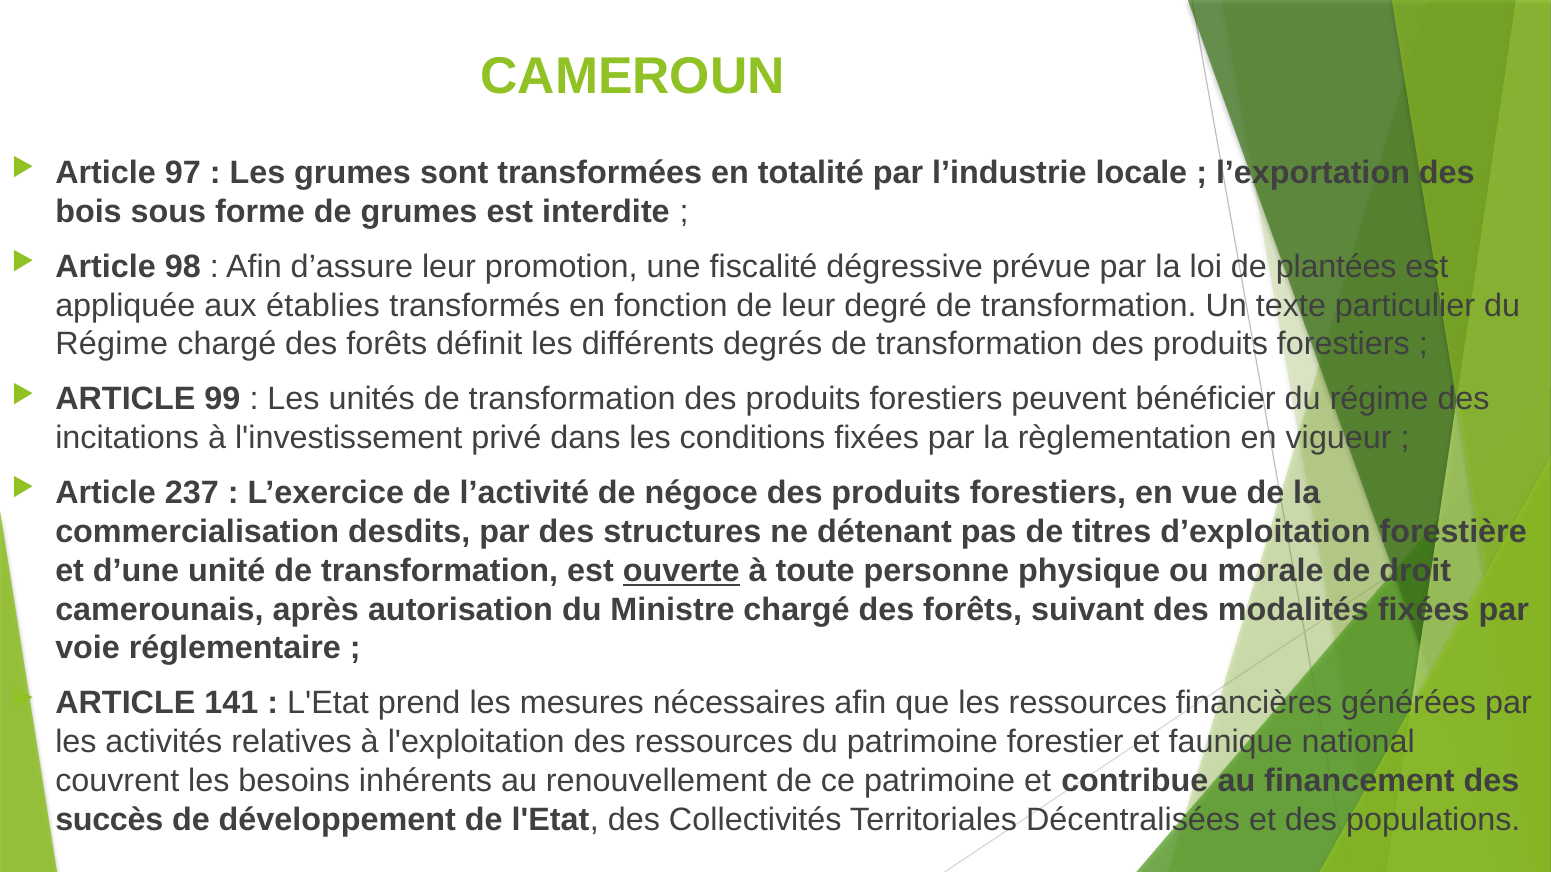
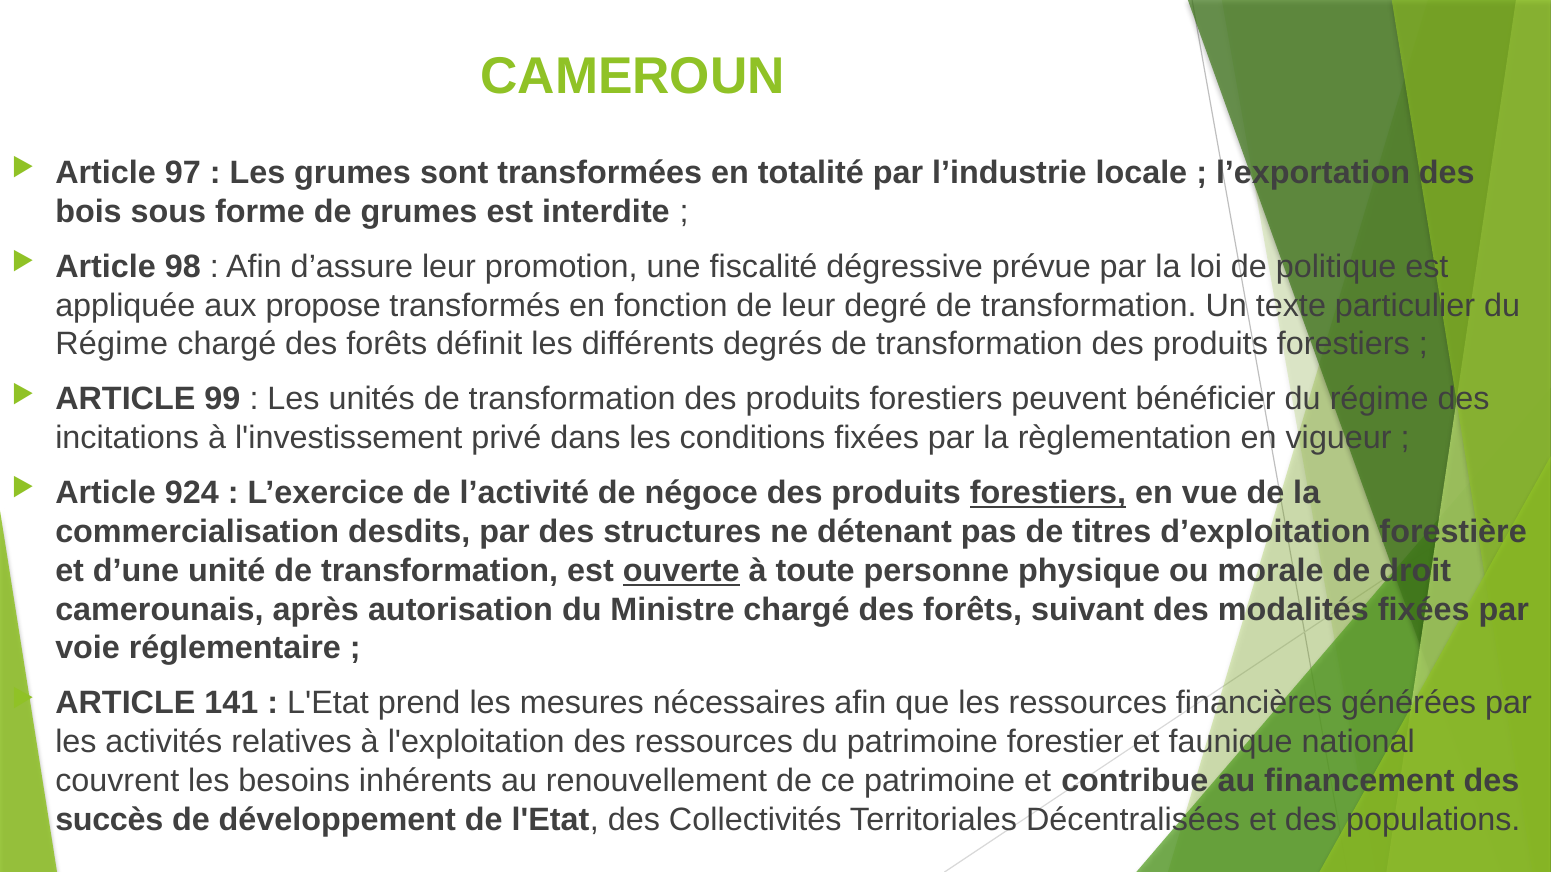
plantées: plantées -> politique (1336, 267)
établies: établies -> propose (323, 306)
237: 237 -> 924 (192, 493)
forestiers underline: none -> present (1048, 493)
